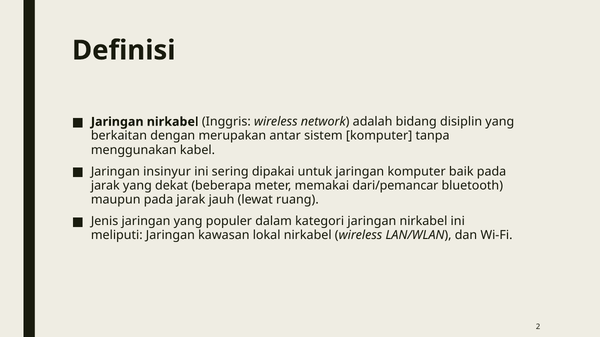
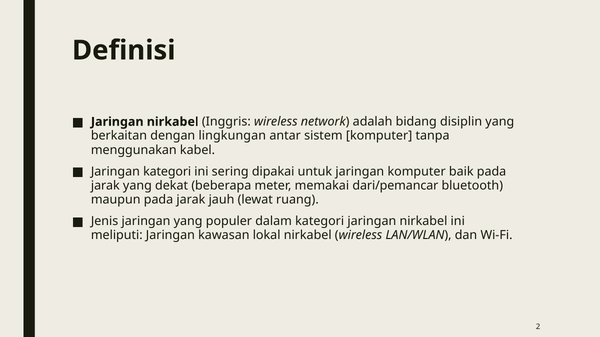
merupakan: merupakan -> lingkungan (232, 136)
Jaringan insinyur: insinyur -> kategori (167, 172)
